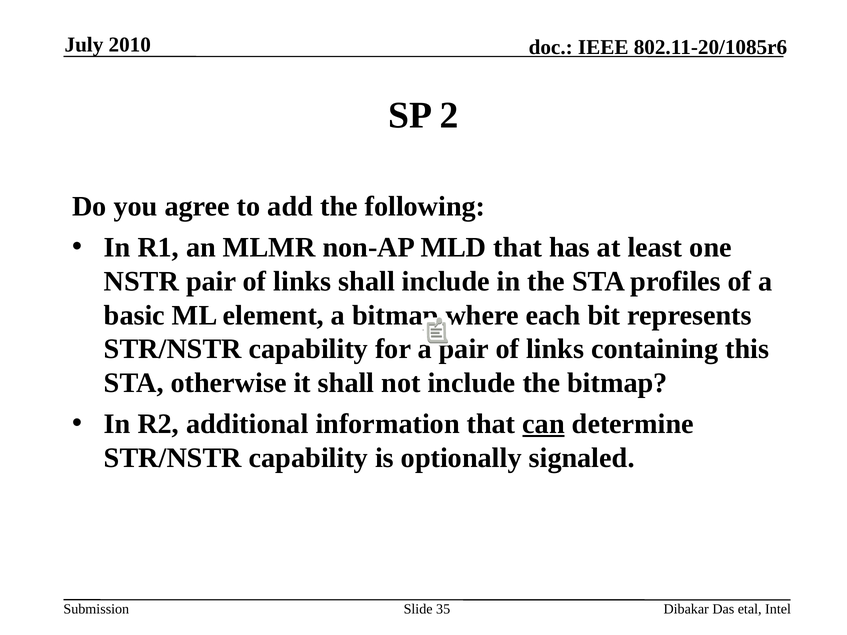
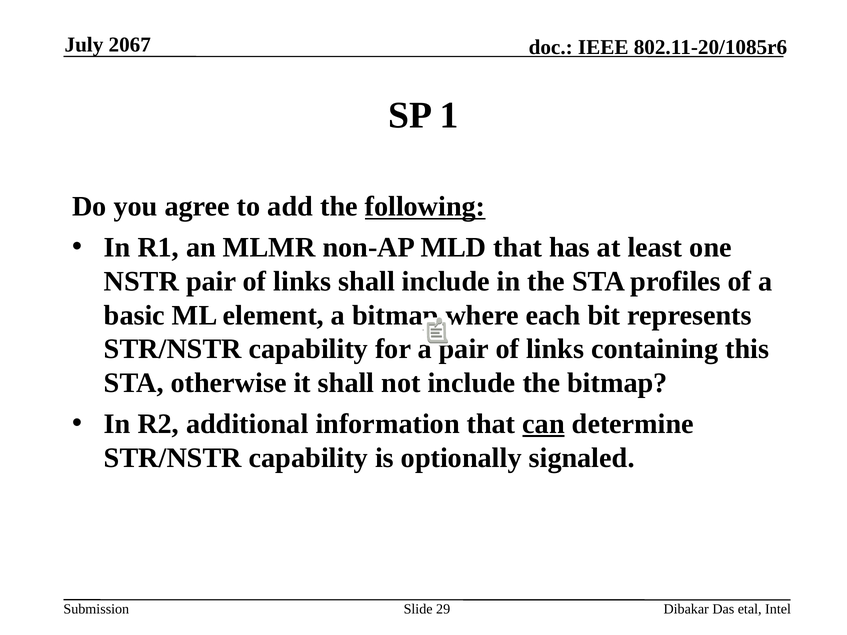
2010: 2010 -> 2067 (130, 45)
2: 2 -> 1 (449, 115)
following underline: none -> present (425, 207)
35: 35 -> 29 (443, 609)
